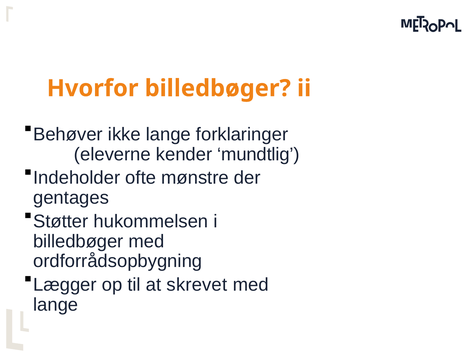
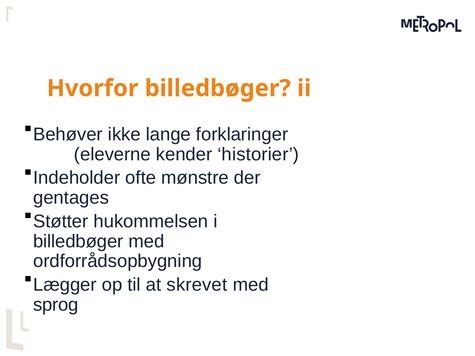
mundtlig: mundtlig -> historier (258, 155)
lange: lange -> sprog (56, 305)
